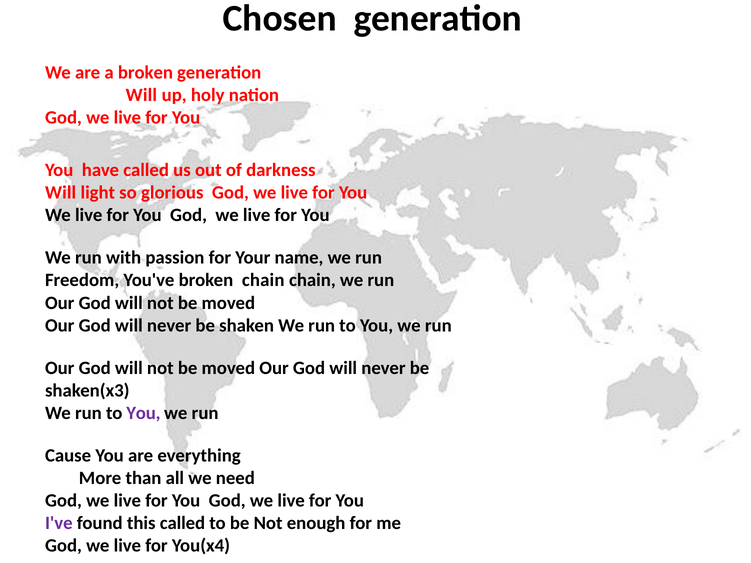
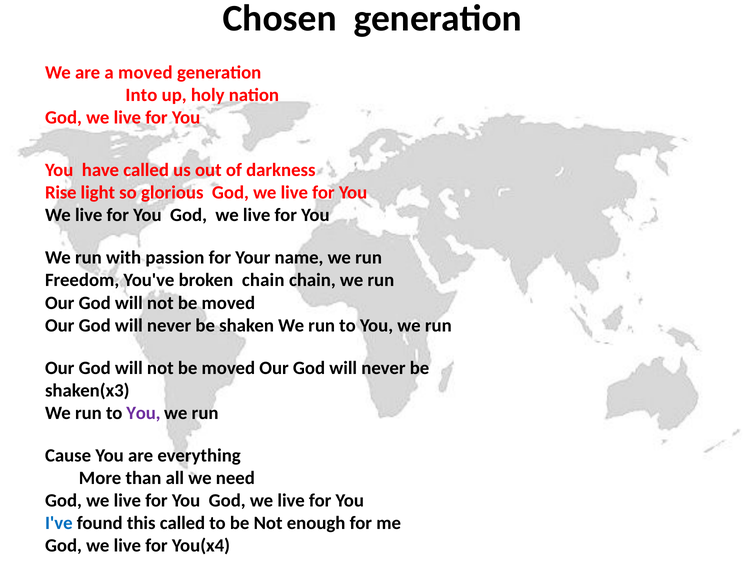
a broken: broken -> moved (145, 73)
Will: Will -> Into (141, 95)
Will: Will -> Rise (61, 193)
I've colour: purple -> blue (59, 523)
